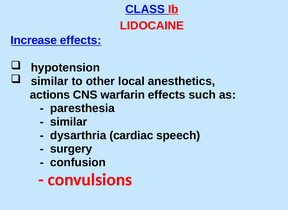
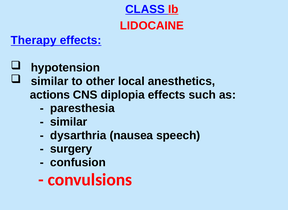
Increase: Increase -> Therapy (34, 40)
warfarin: warfarin -> diplopia (123, 95)
cardiac: cardiac -> nausea (131, 135)
